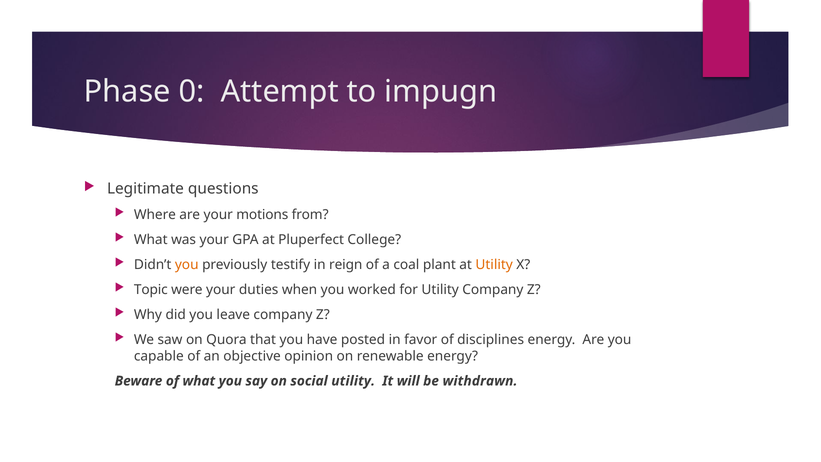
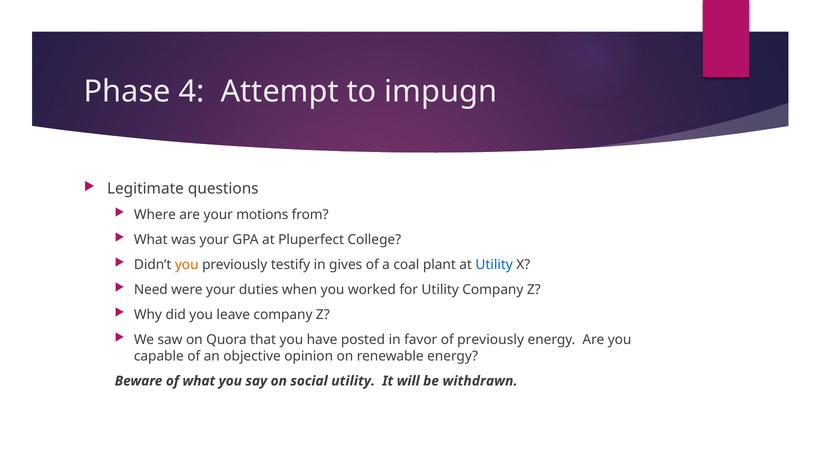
0: 0 -> 4 (192, 92)
reign: reign -> gives (346, 265)
Utility colour: orange -> blue (494, 265)
Topic: Topic -> Need (151, 289)
of disciplines: disciplines -> previously (491, 339)
